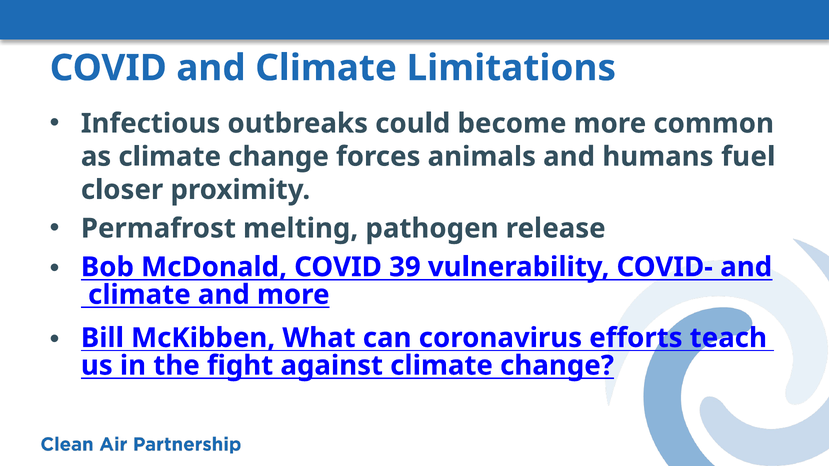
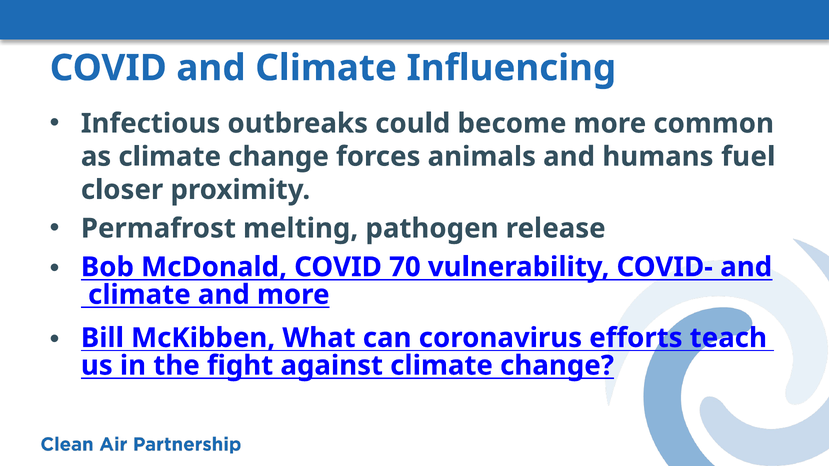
Limitations: Limitations -> Influencing (511, 68)
39: 39 -> 70 (405, 267)
